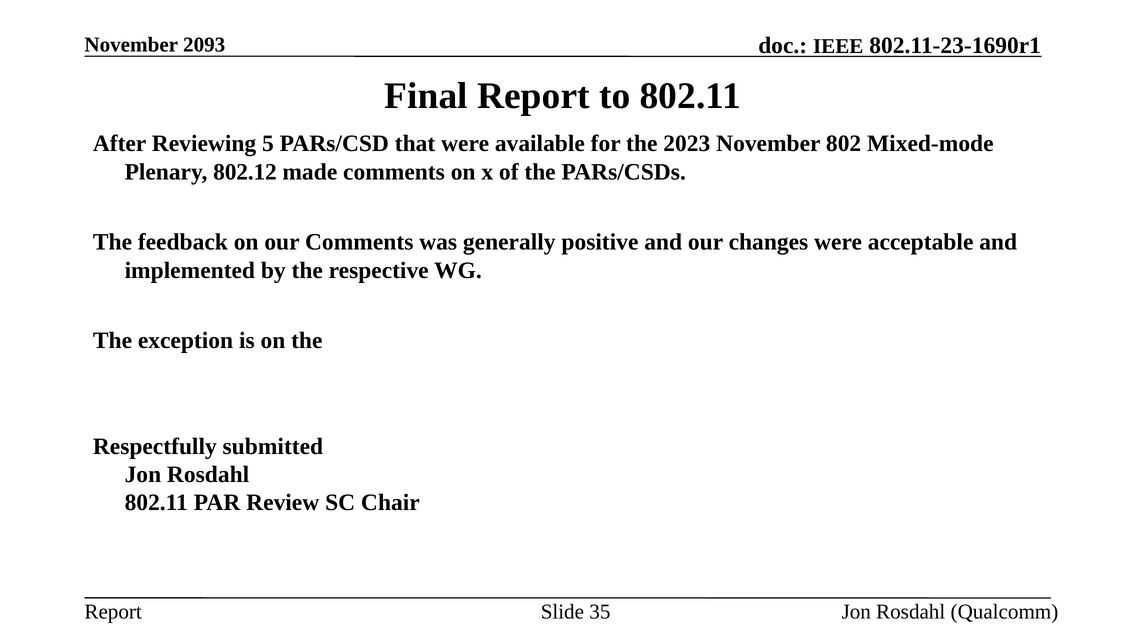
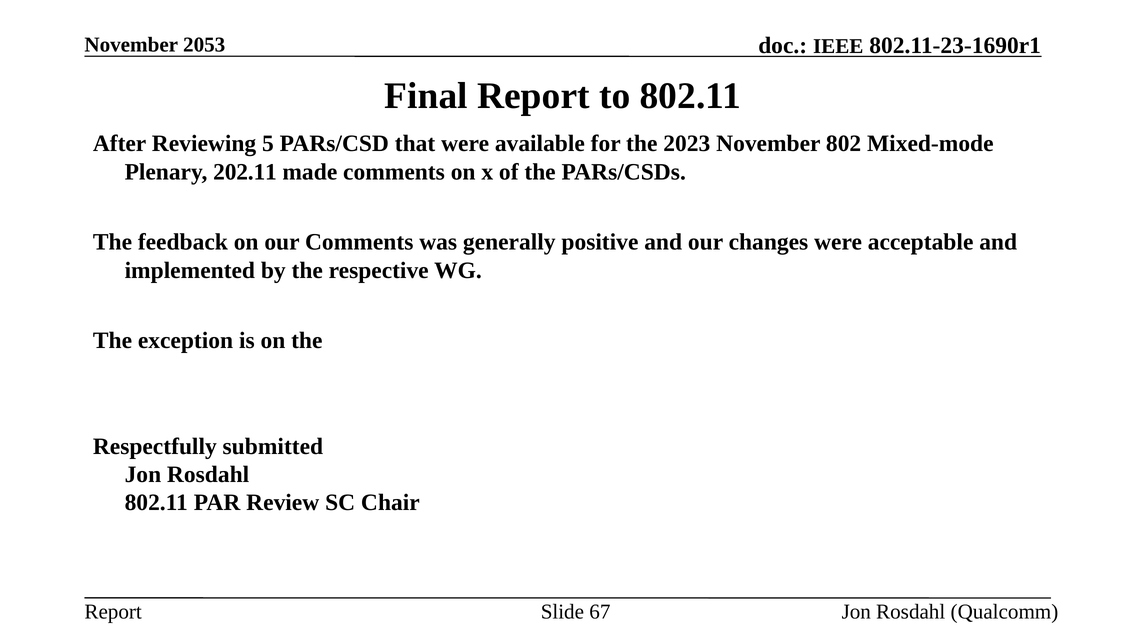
2093: 2093 -> 2053 (204, 45)
802.12: 802.12 -> 202.11 (245, 172)
35: 35 -> 67 (600, 612)
